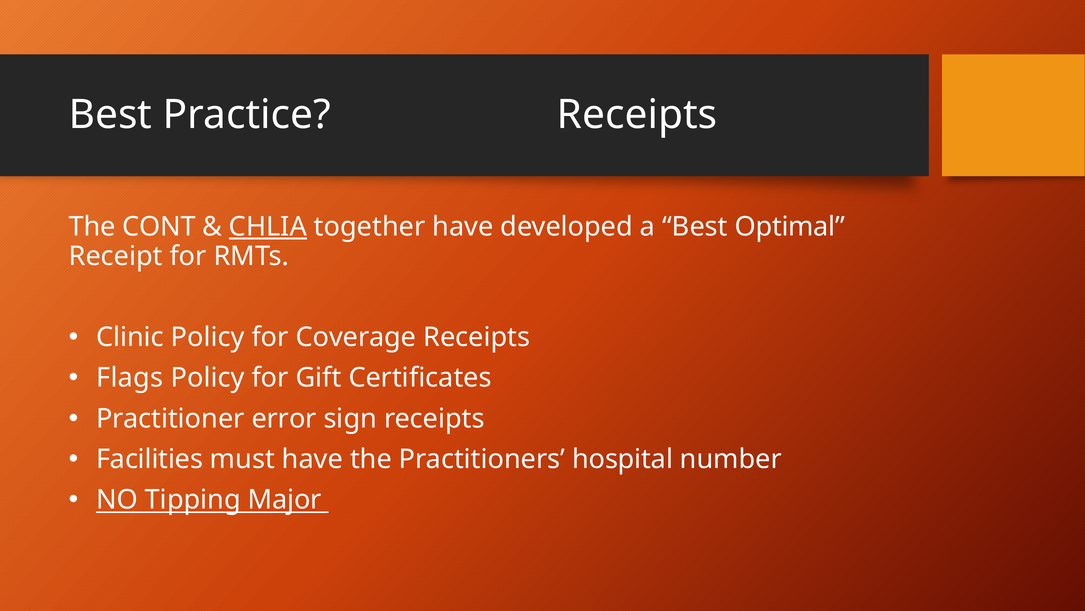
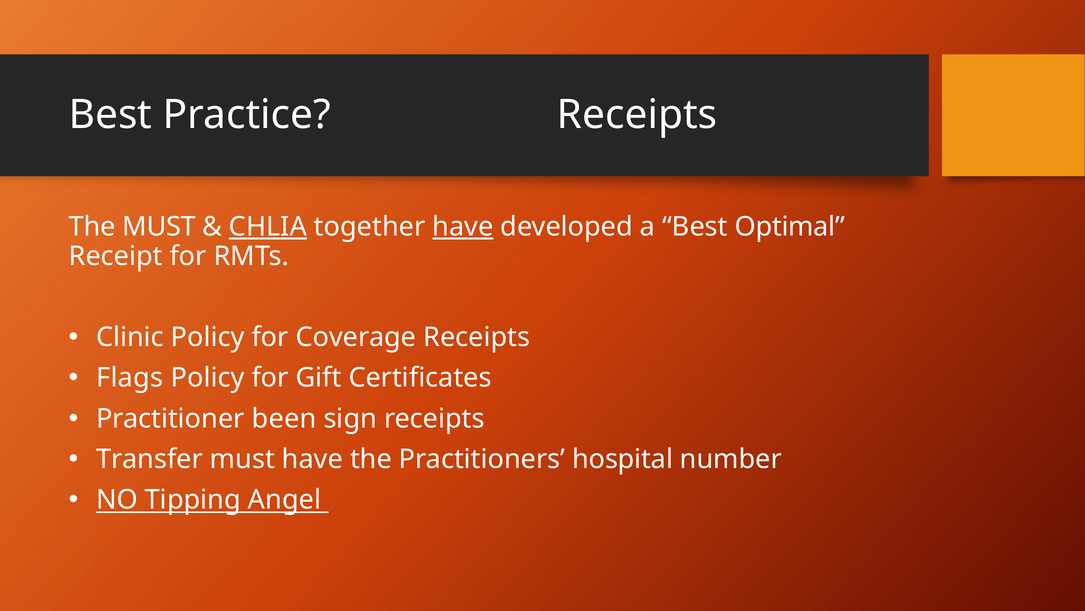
The CONT: CONT -> MUST (159, 227)
have underline: none -> present (463, 227)
error: error -> been (284, 418)
Facilities: Facilities -> Transfer (150, 459)
Major: Major -> Angel (285, 499)
